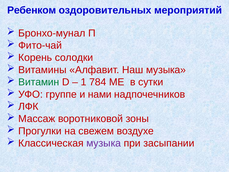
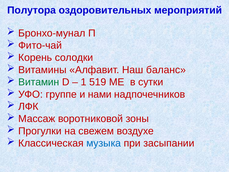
Ребенком: Ребенком -> Полутора (32, 10)
Наш музыка: музыка -> баланс (166, 70)
784: 784 -> 519 (98, 82)
музыка colour: purple -> blue (104, 143)
